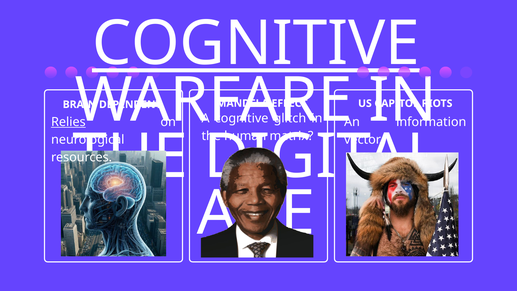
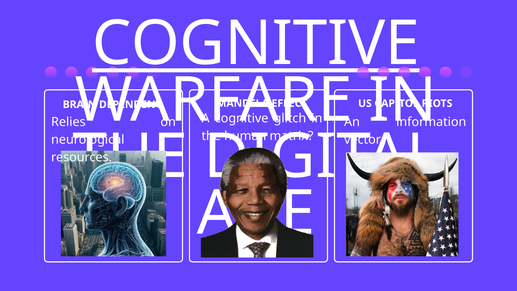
Relies underline: present -> none (68, 122)
